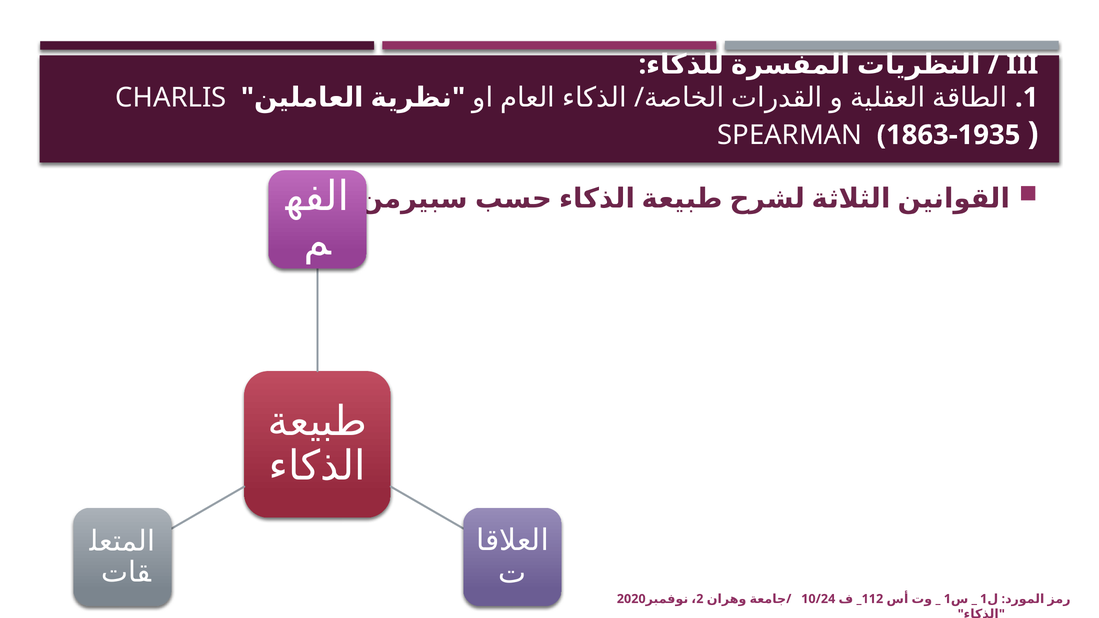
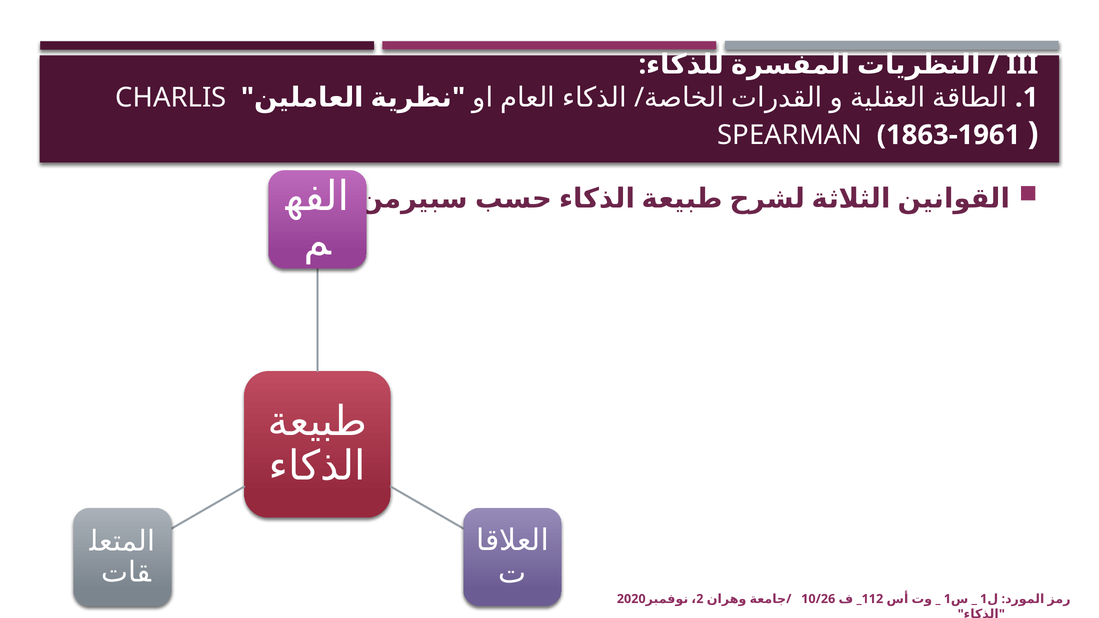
1863-1935: 1863-1935 -> 1863-1961 (949, 135)
10/24: 10/24 -> 10/26 (818, 599)
